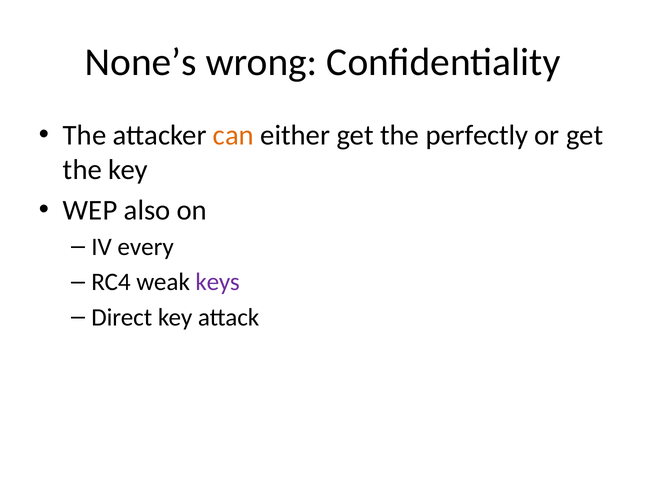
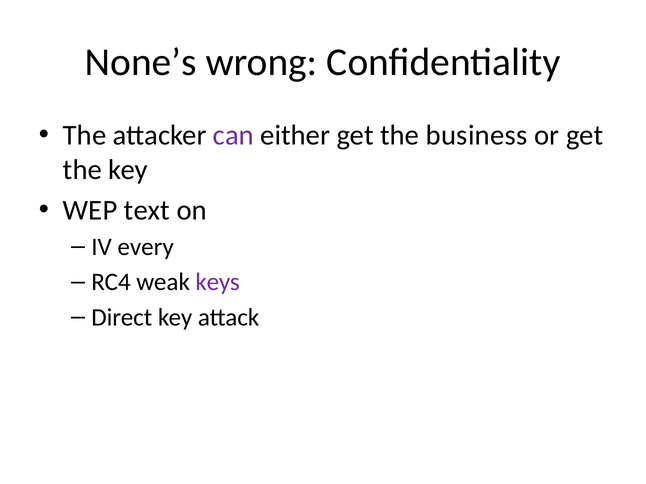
can colour: orange -> purple (233, 136)
perfectly: perfectly -> business (477, 136)
also: also -> text (147, 210)
